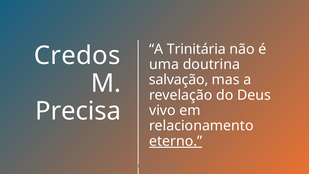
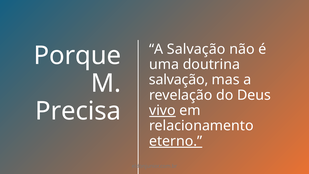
A Trinitária: Trinitária -> Salvação (196, 49)
Credos: Credos -> Porque (77, 55)
vivo underline: none -> present (162, 110)
